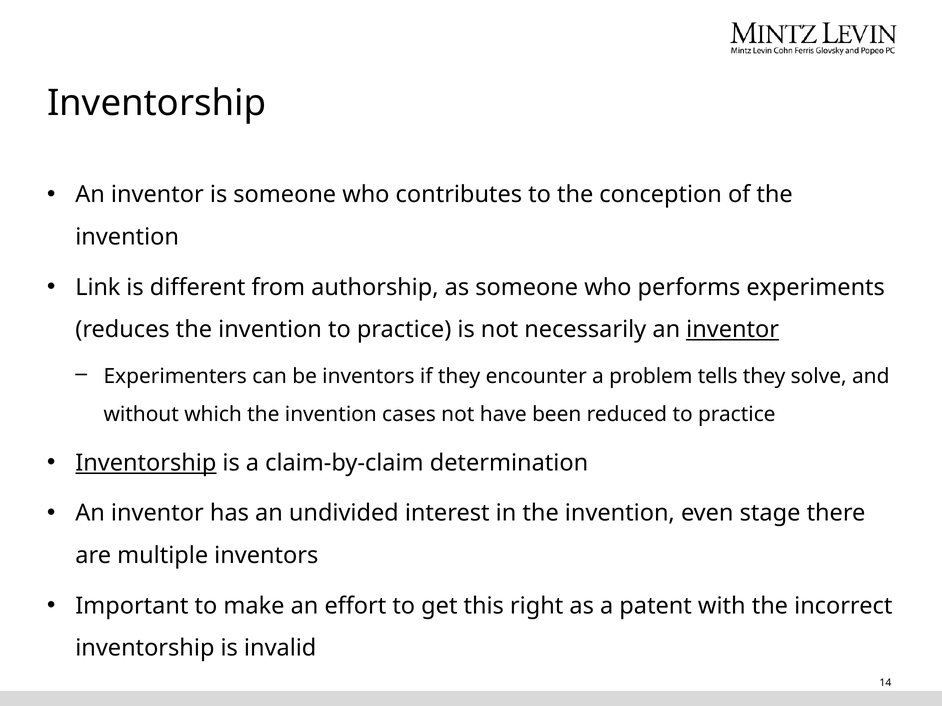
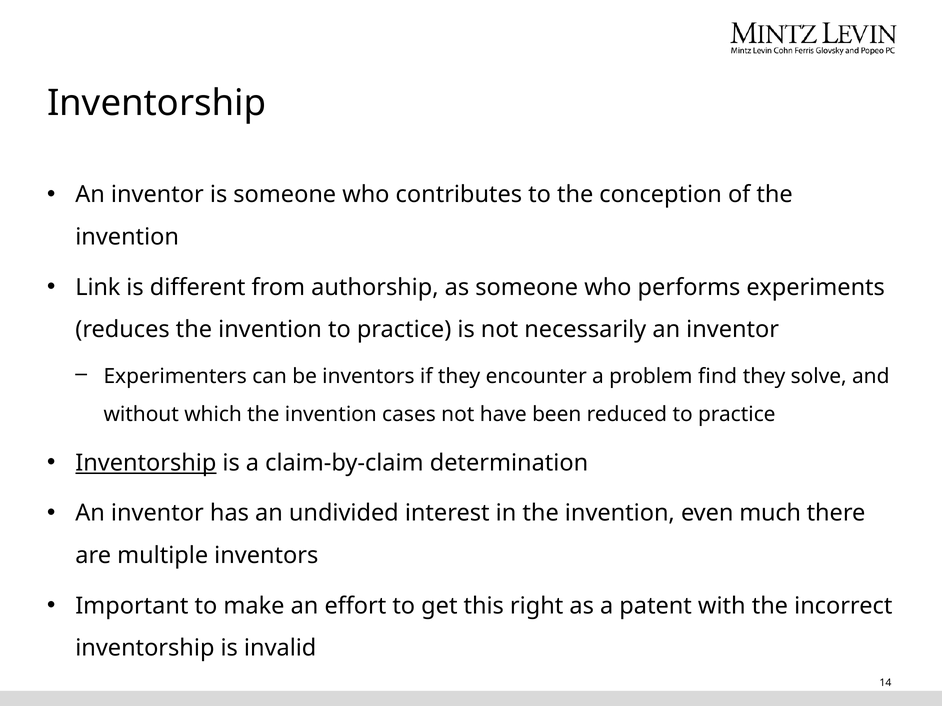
inventor underline: present -> none (733, 330)
tells: tells -> find (718, 377)
stage: stage -> much (770, 514)
